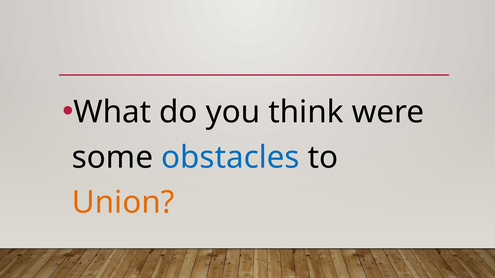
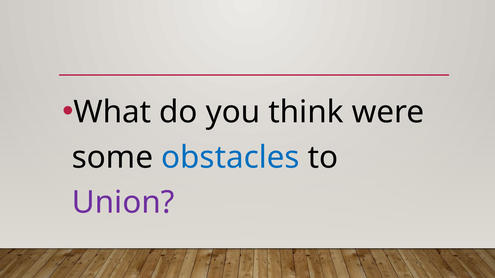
Union colour: orange -> purple (123, 203)
